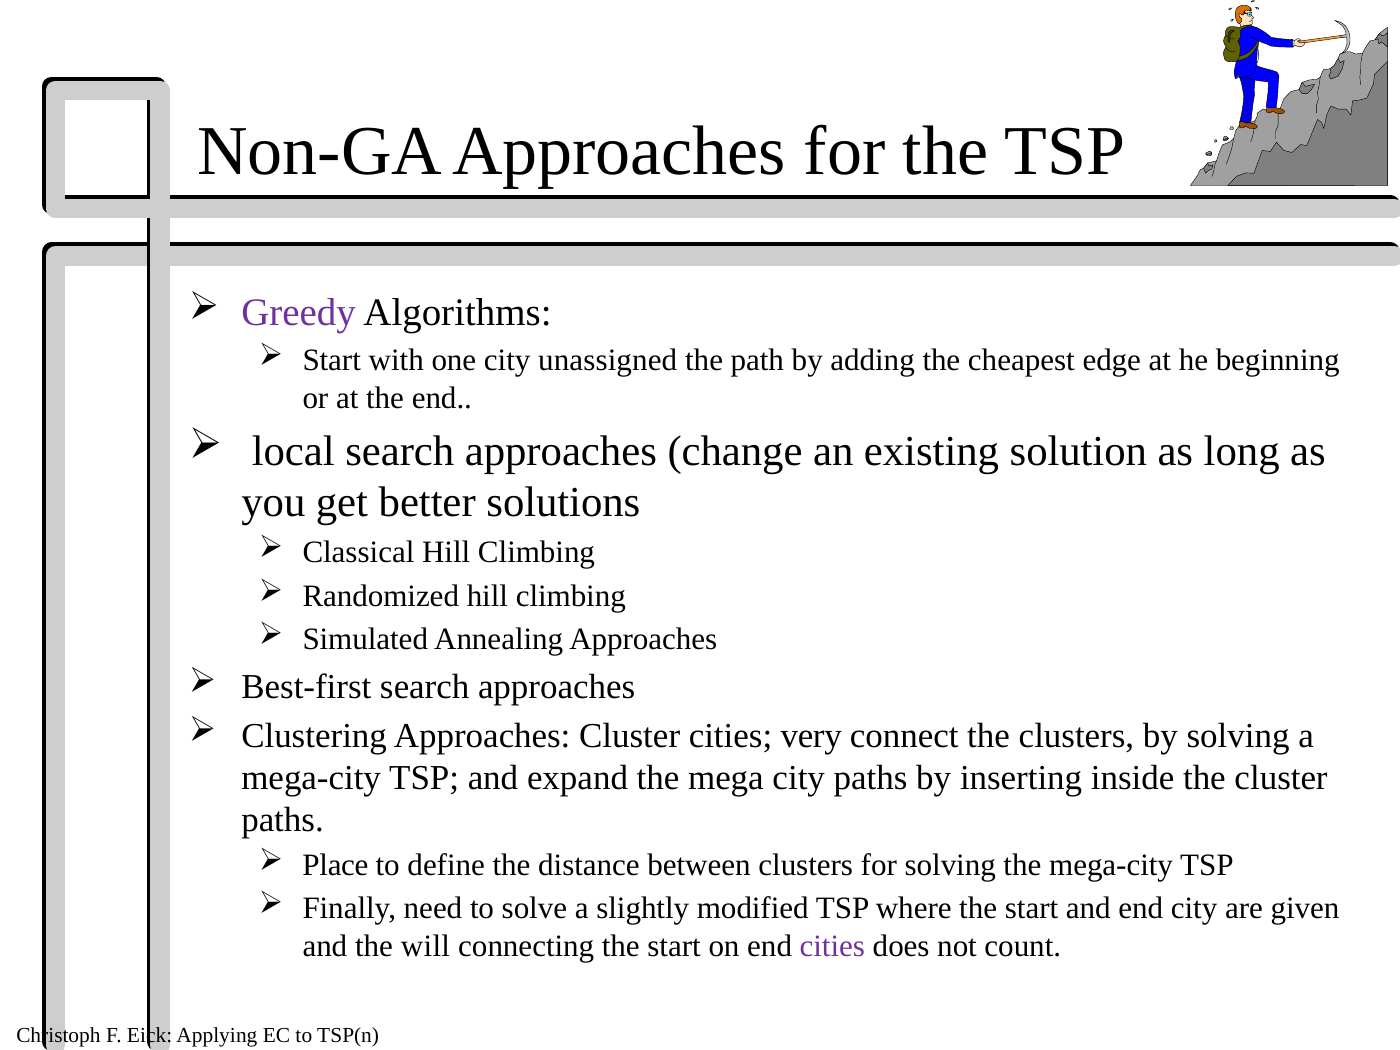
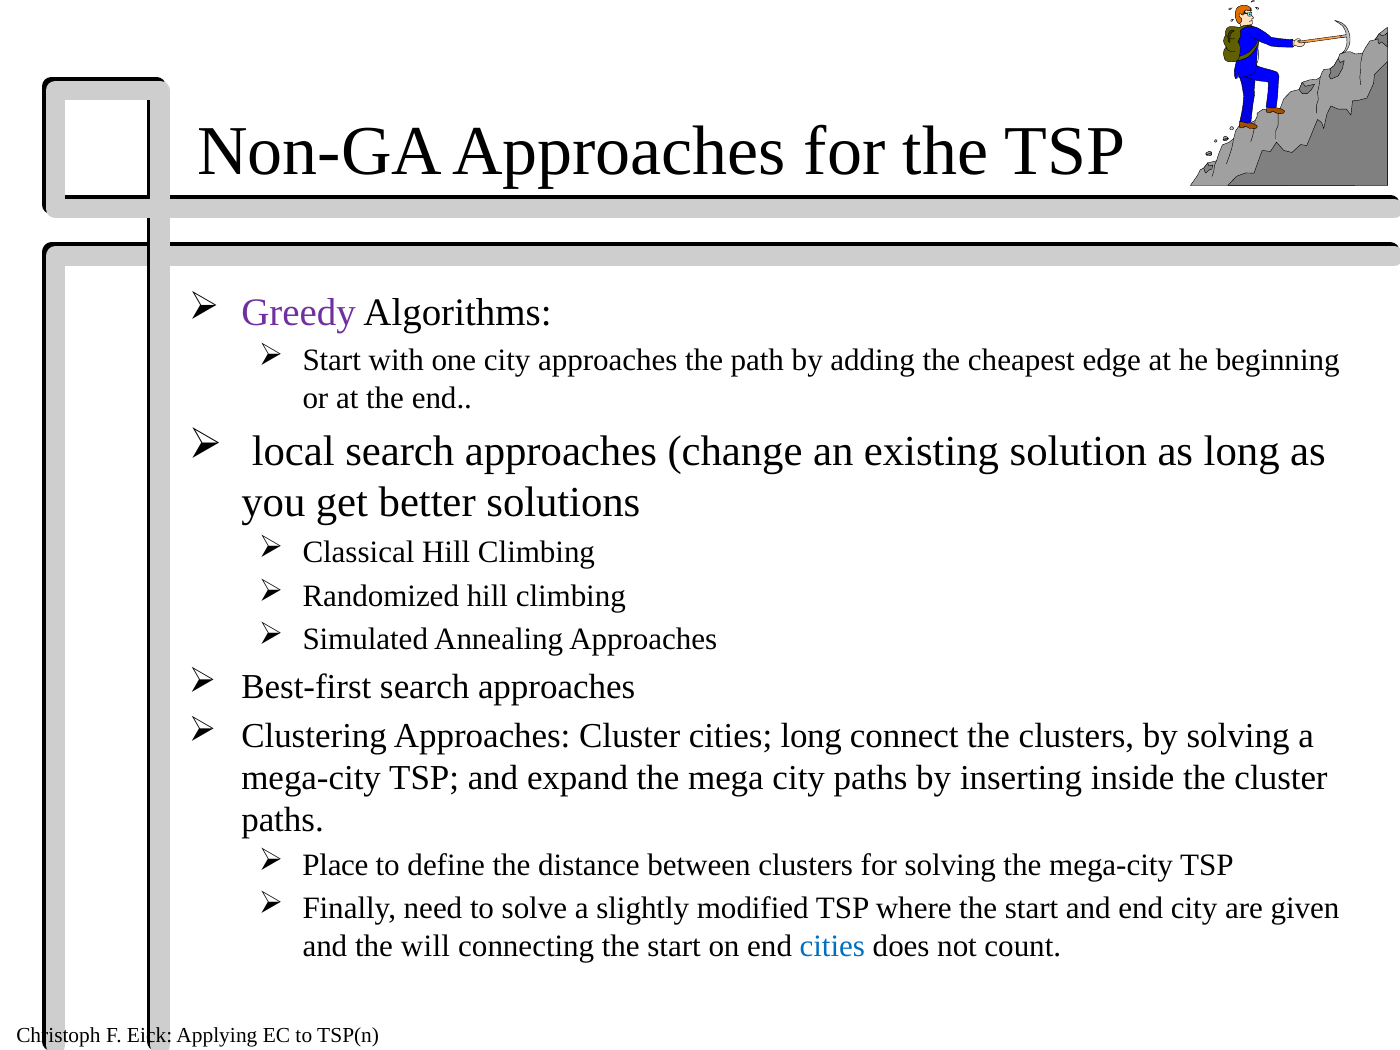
city unassigned: unassigned -> approaches (608, 361)
cities very: very -> long (811, 736)
cities colour: purple -> blue (832, 946)
